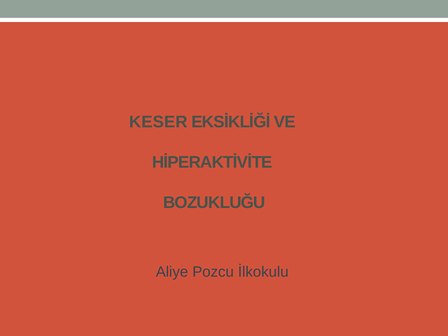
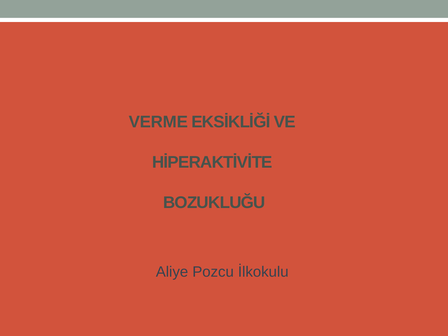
KESER: KESER -> VERME (158, 122)
